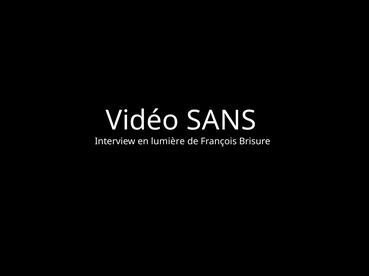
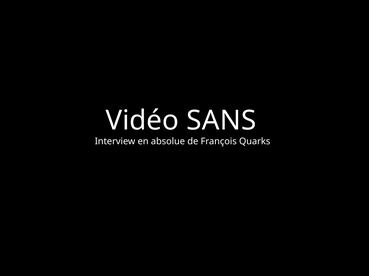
lumière: lumière -> absolue (168, 142)
Brisure: Brisure -> Quarks (255, 142)
